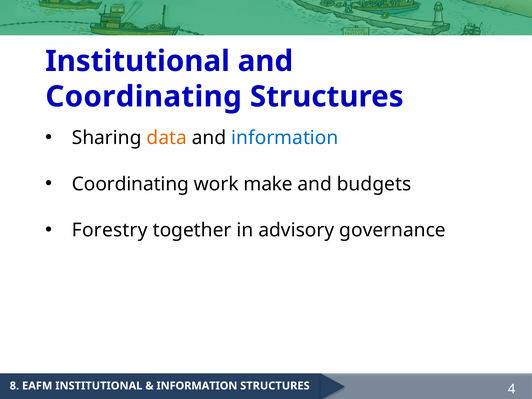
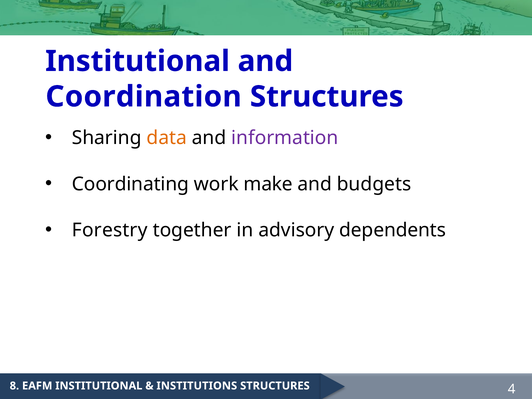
Coordinating: Coordinating -> Coordination (144, 97)
information colour: blue -> purple (285, 138)
governance: governance -> dependents (393, 230)
INFORMATION: INFORMATION -> INSTITUTIONS (197, 386)
